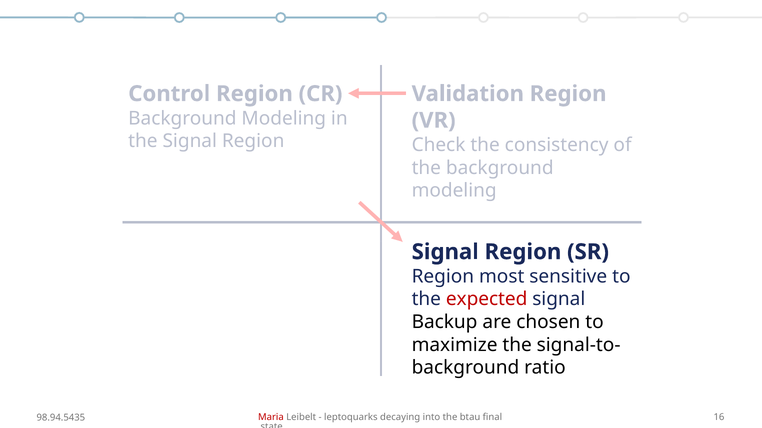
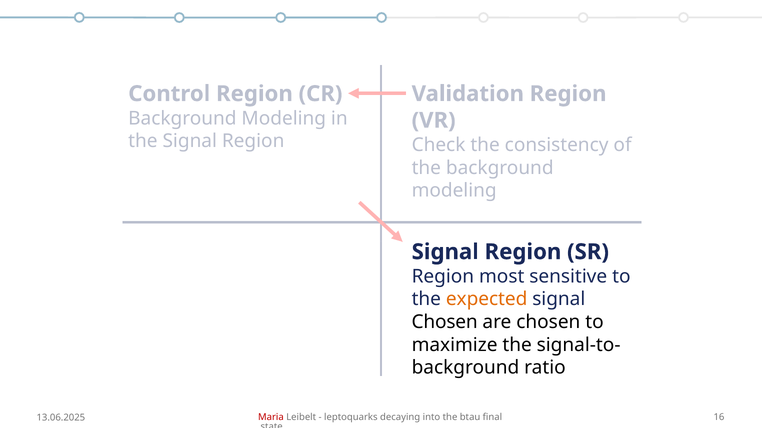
expected colour: red -> orange (487, 300)
Backup: Backup -> Chosen (445, 323)
98.94.5435: 98.94.5435 -> 13.06.2025 (61, 418)
